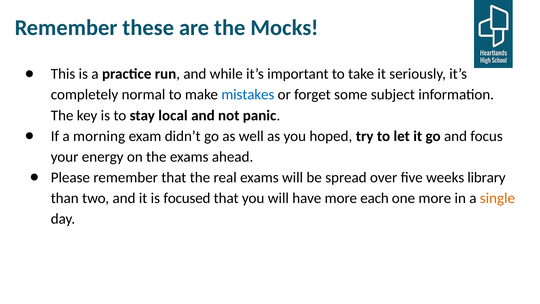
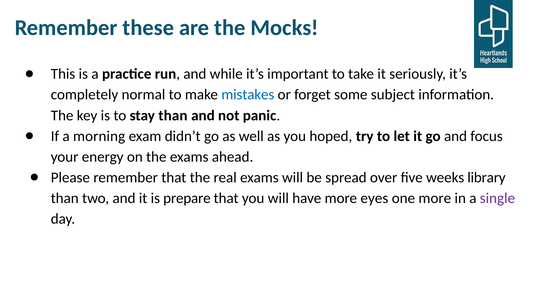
stay local: local -> than (173, 115)
focused: focused -> prepare (187, 198)
each: each -> eyes (374, 198)
single colour: orange -> purple (497, 198)
